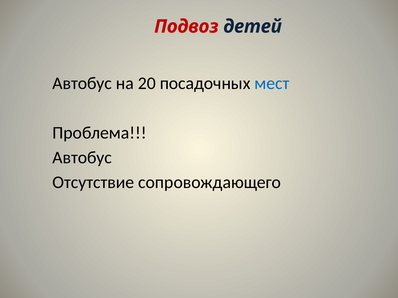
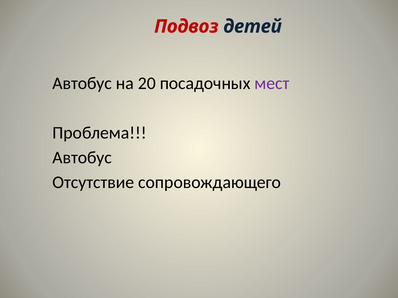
мест colour: blue -> purple (272, 83)
